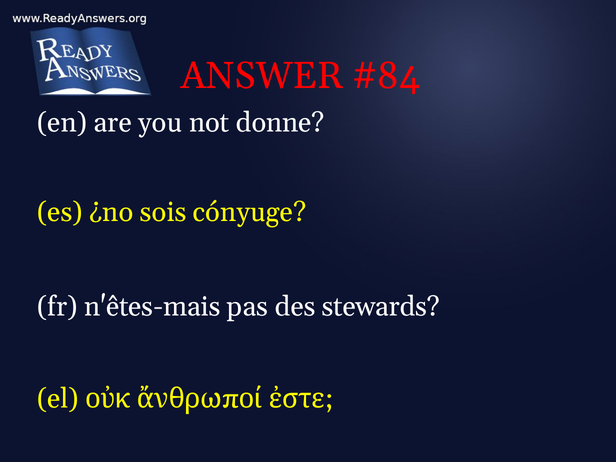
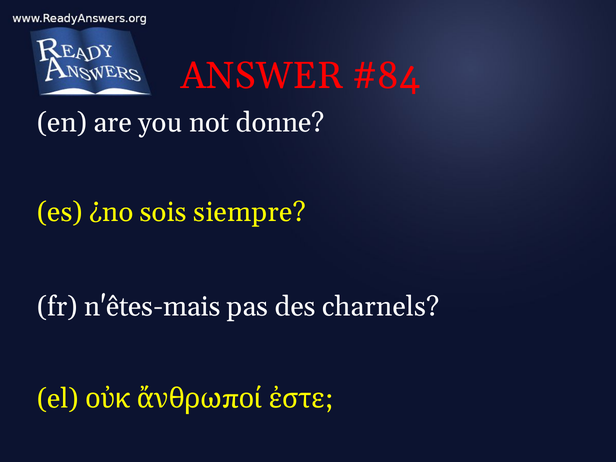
cónyuge: cónyuge -> siempre (250, 212)
stewards: stewards -> charnels (381, 307)
